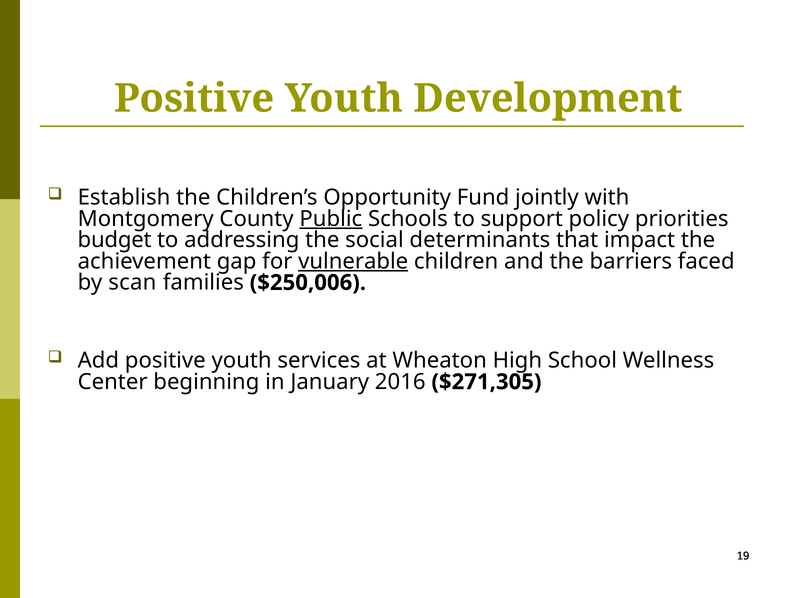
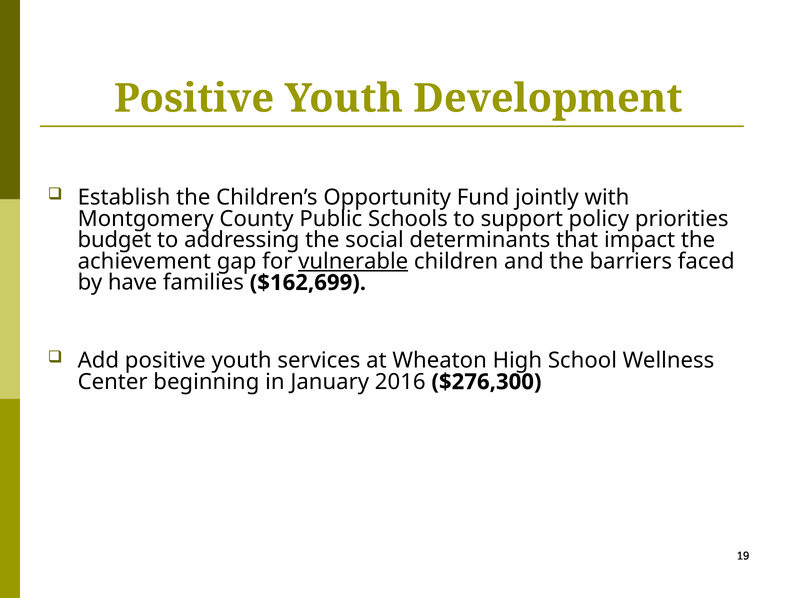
Public underline: present -> none (331, 219)
scan: scan -> have (133, 283)
$250,006: $250,006 -> $162,699 (308, 283)
$271,305: $271,305 -> $276,300 (486, 382)
